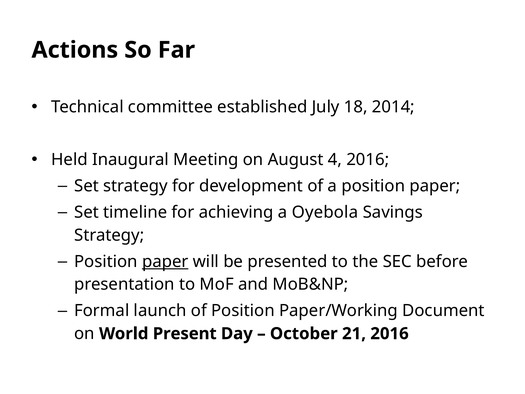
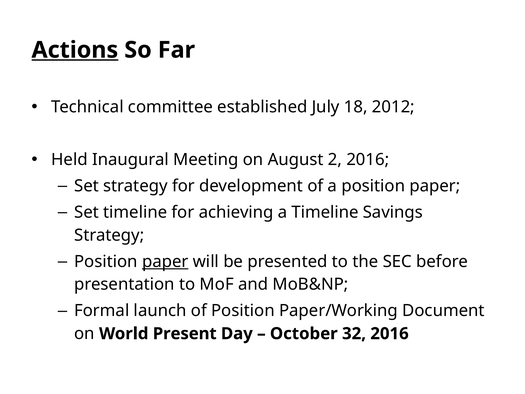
Actions underline: none -> present (75, 50)
2014: 2014 -> 2012 (393, 107)
4: 4 -> 2 (335, 160)
a Oyebola: Oyebola -> Timeline (325, 212)
21: 21 -> 32 (354, 333)
